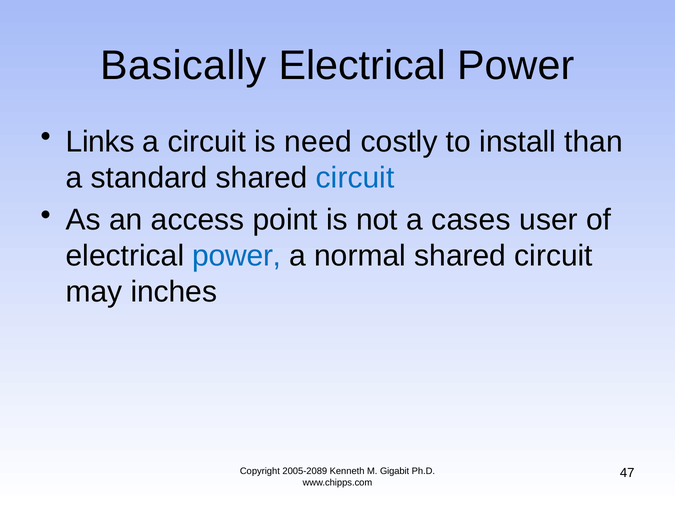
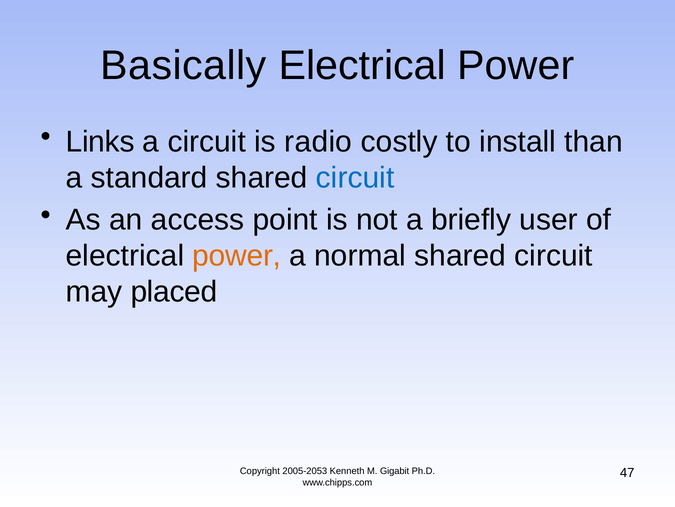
need: need -> radio (318, 142)
cases: cases -> briefly (471, 220)
power colour: blue -> orange (237, 256)
inches: inches -> placed (174, 292)
2005-2089: 2005-2089 -> 2005-2053 (305, 471)
